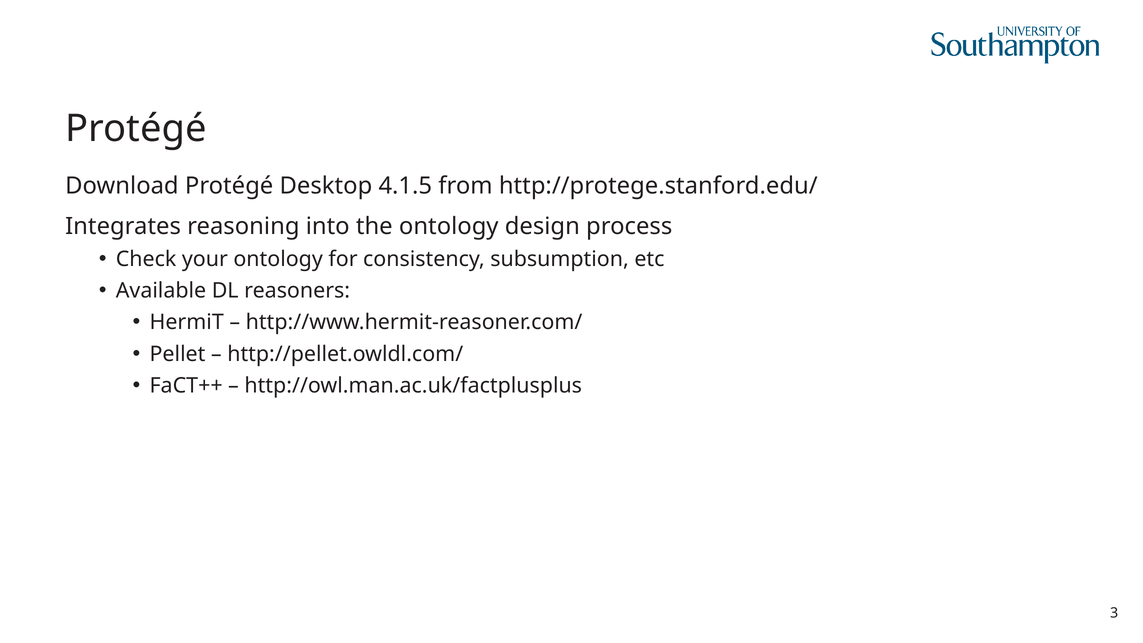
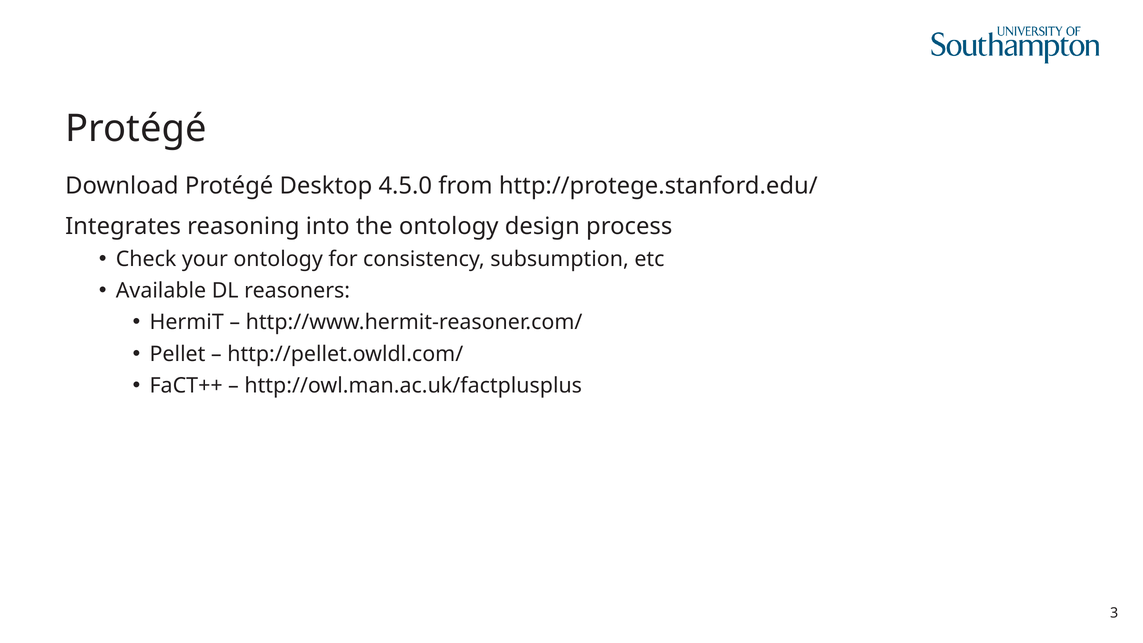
4.1.5: 4.1.5 -> 4.5.0 (405, 186)
